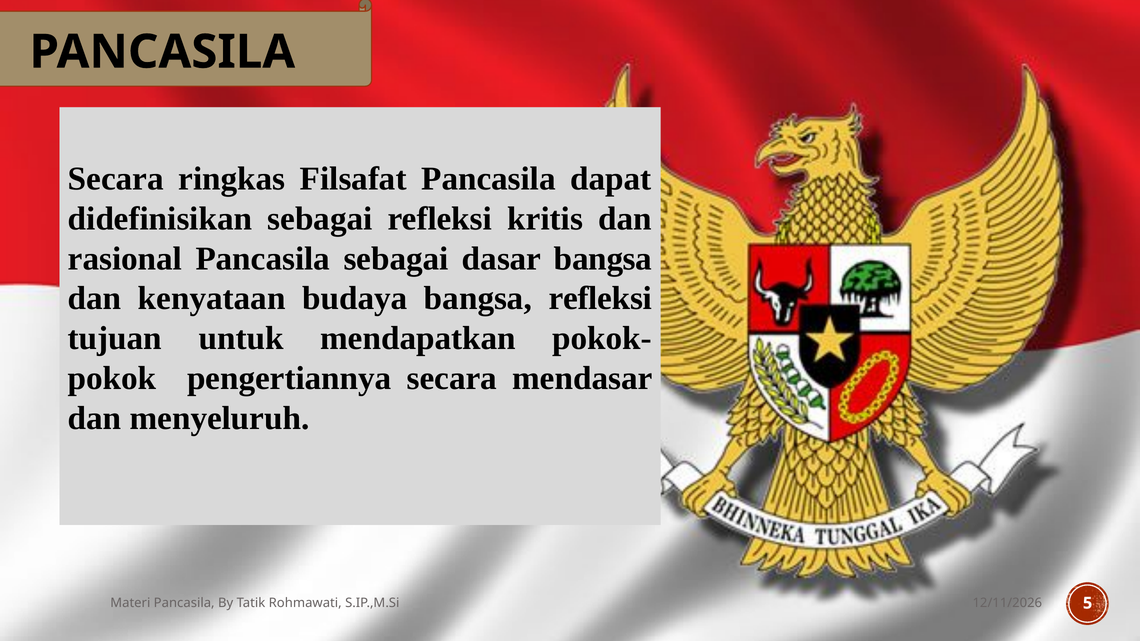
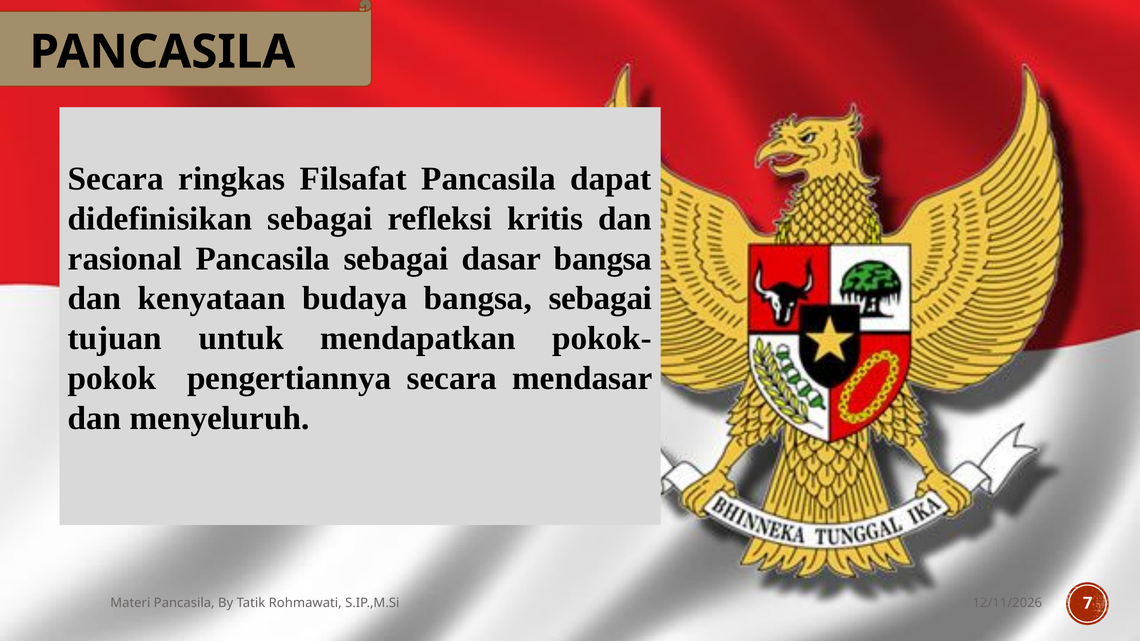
bangsa refleksi: refleksi -> sebagai (600, 299)
5: 5 -> 7 (1088, 603)
